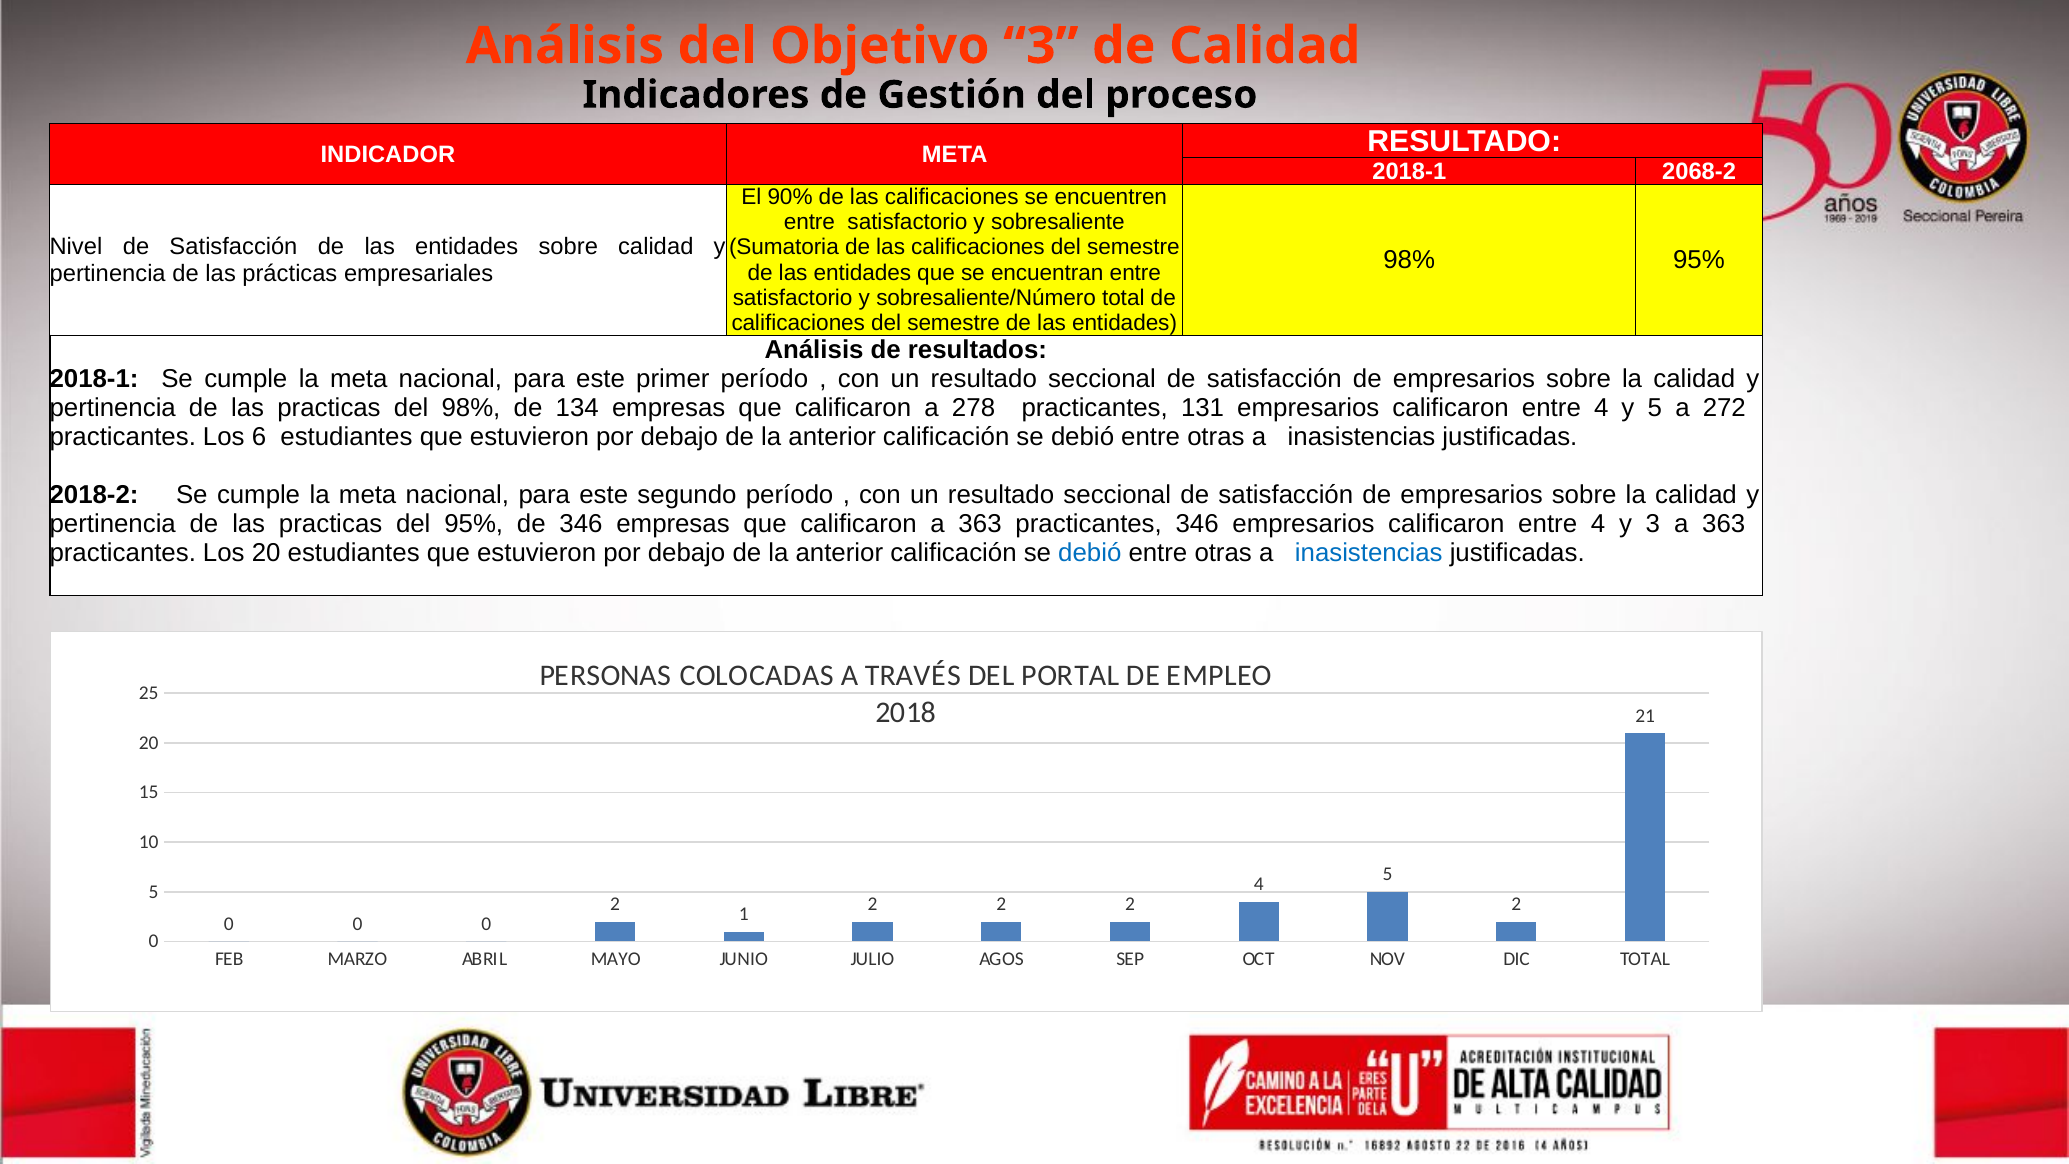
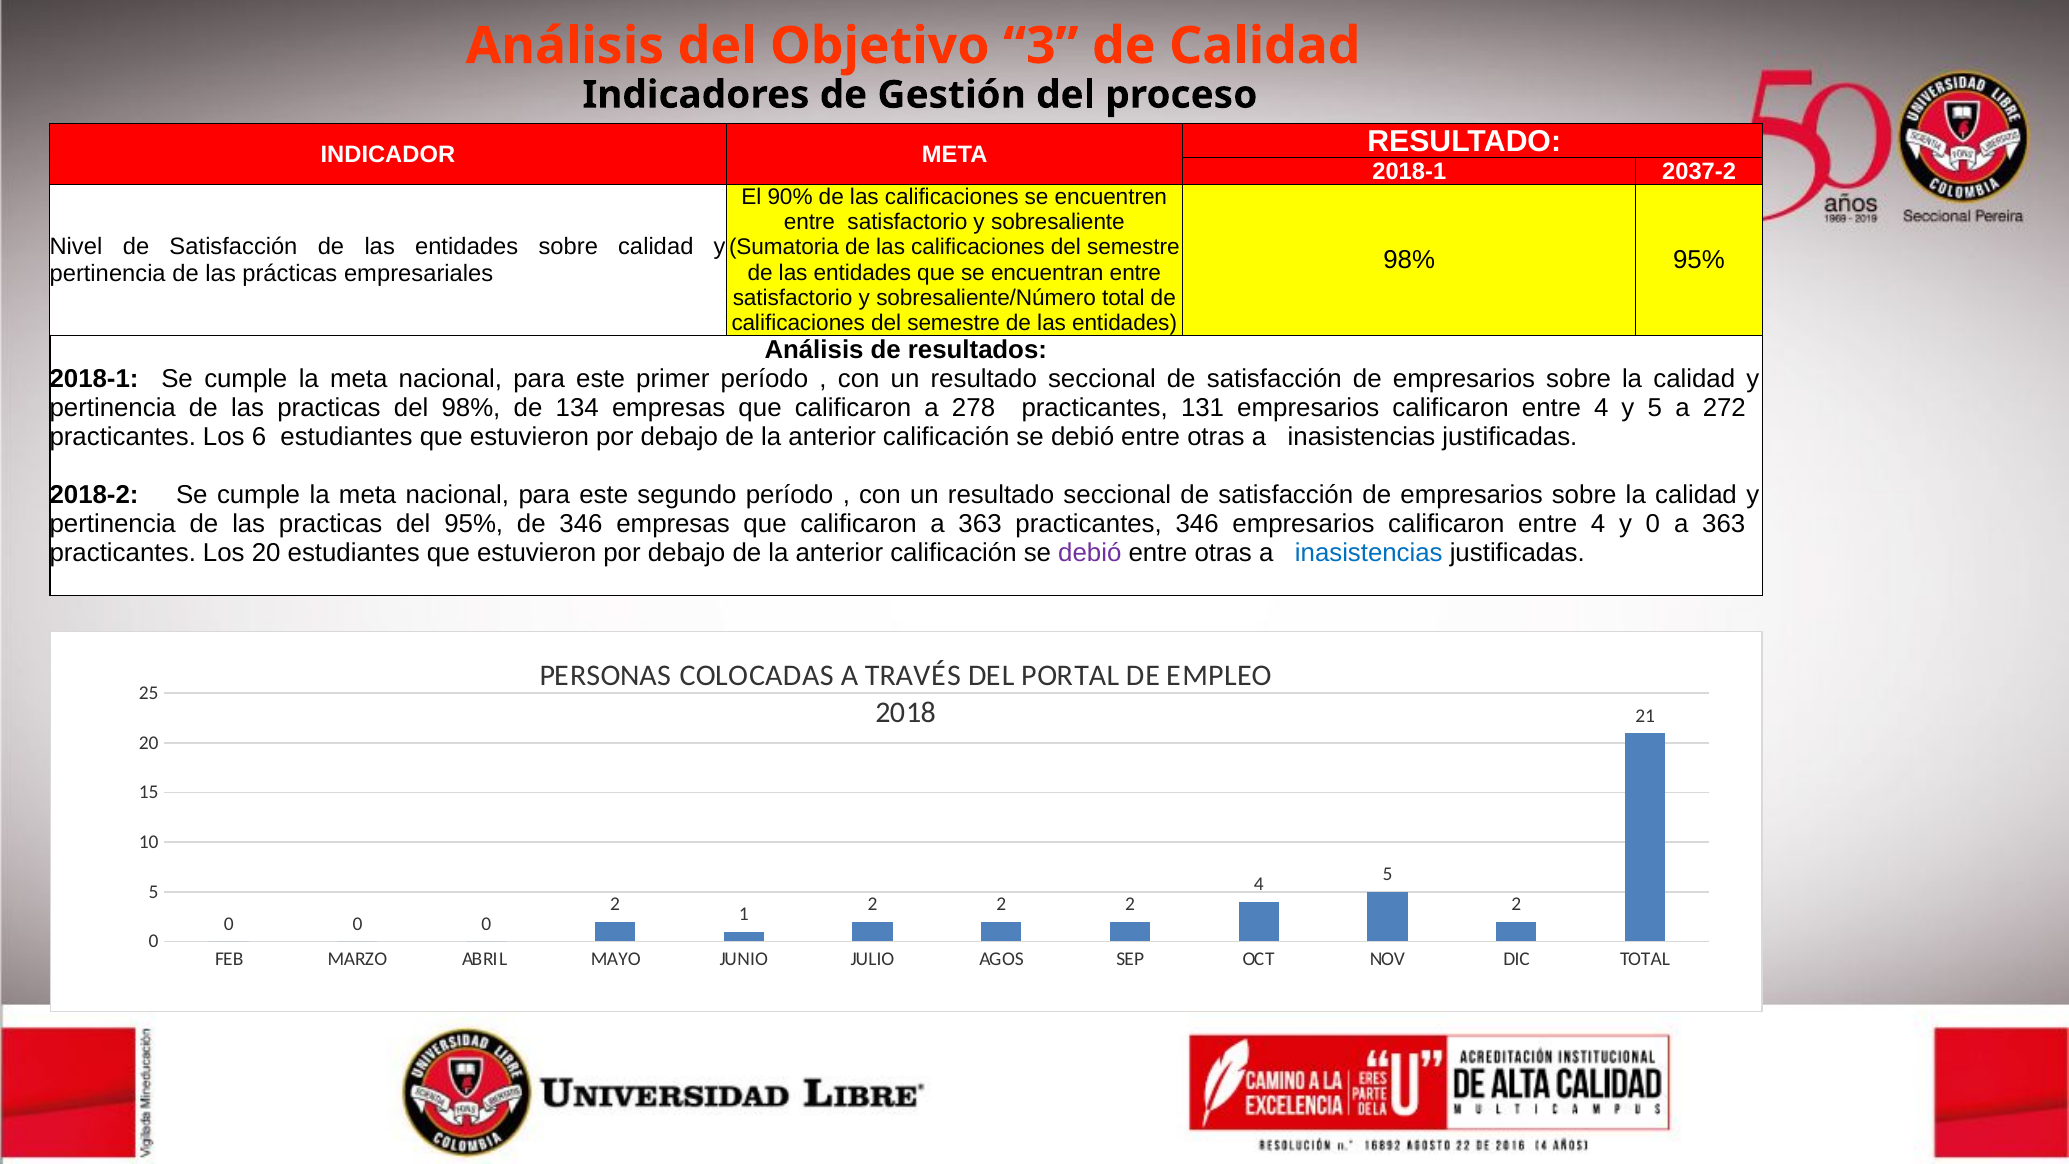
2068-2: 2068-2 -> 2037-2 (1699, 171)
y 3: 3 -> 0 (1653, 524)
debió colour: blue -> purple (1090, 553)
